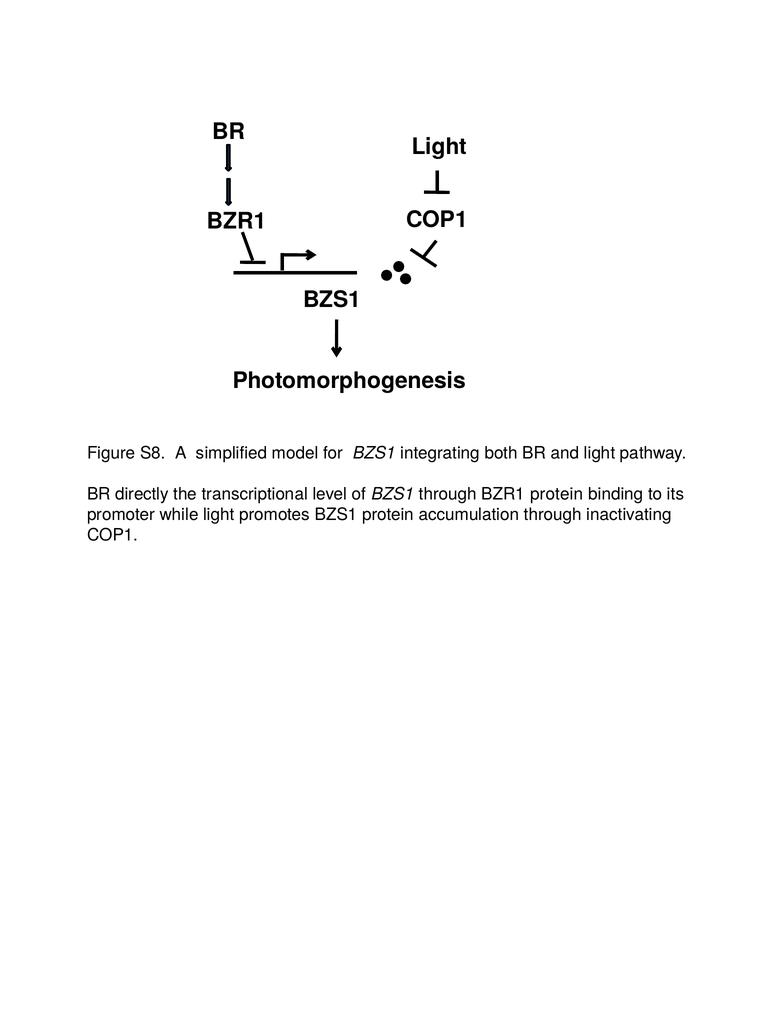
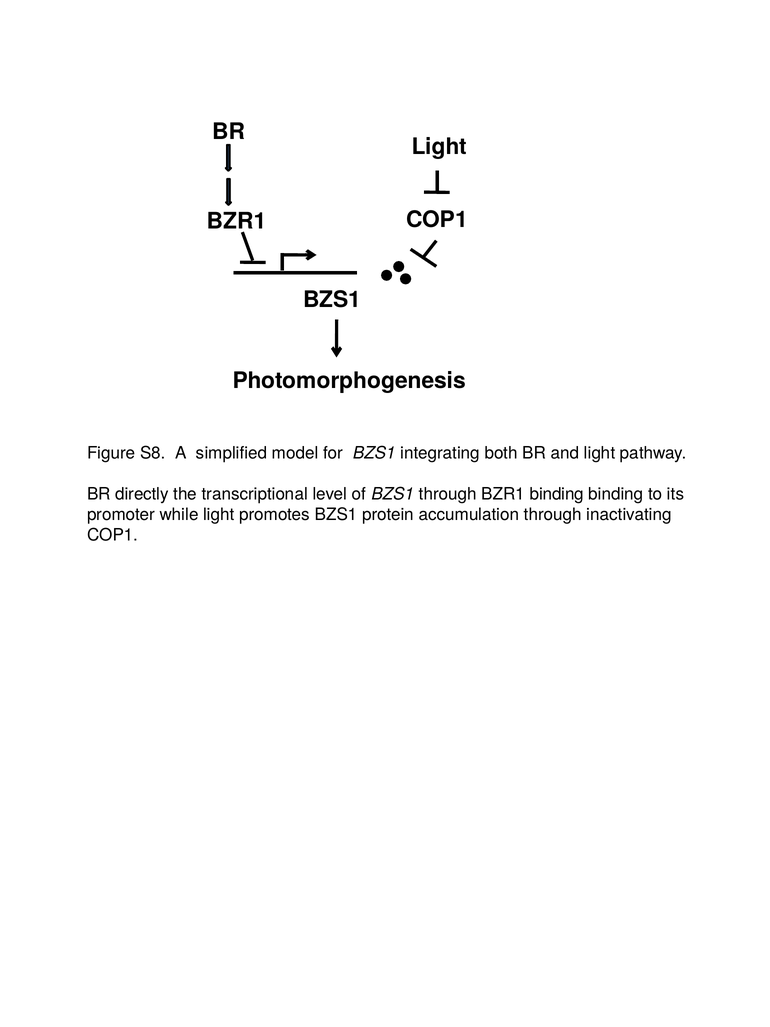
BZR1 protein: protein -> binding (557, 494)
